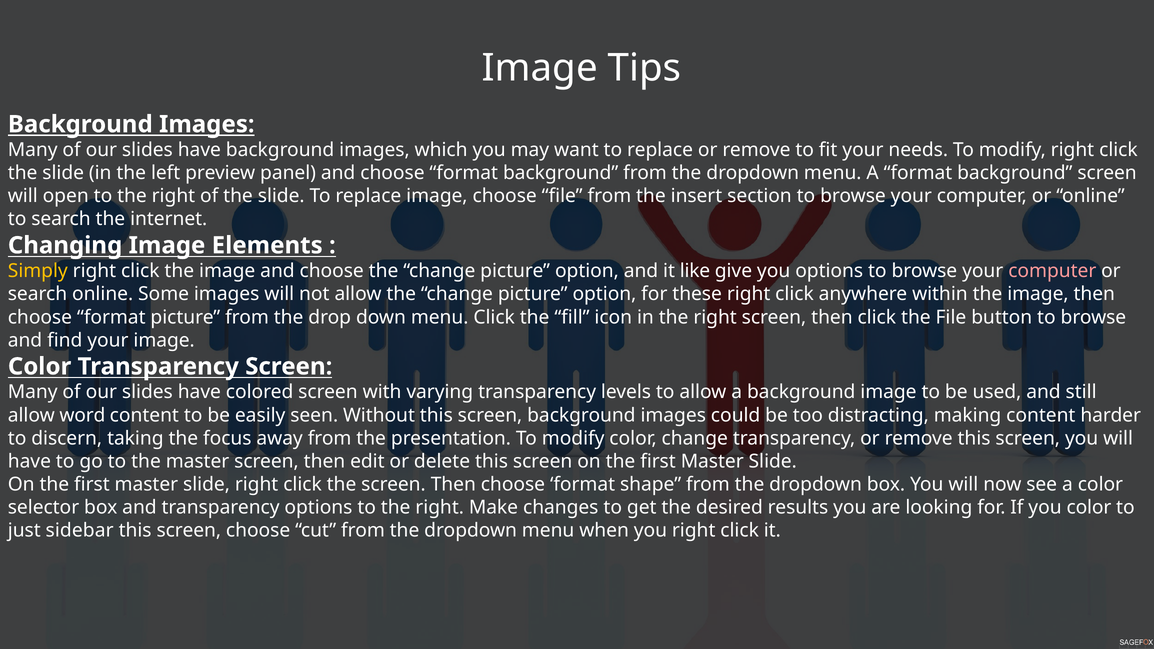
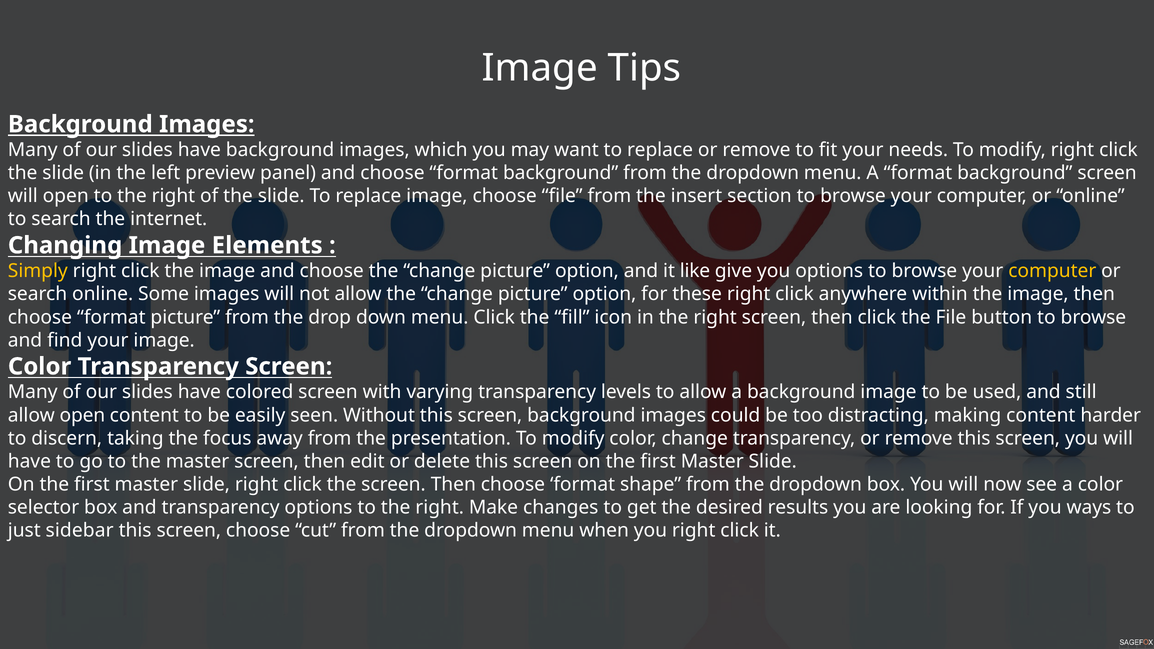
computer colour: pink -> yellow (1052, 271)
allow word: word -> open (82, 415)
you color: color -> ways (1089, 508)
